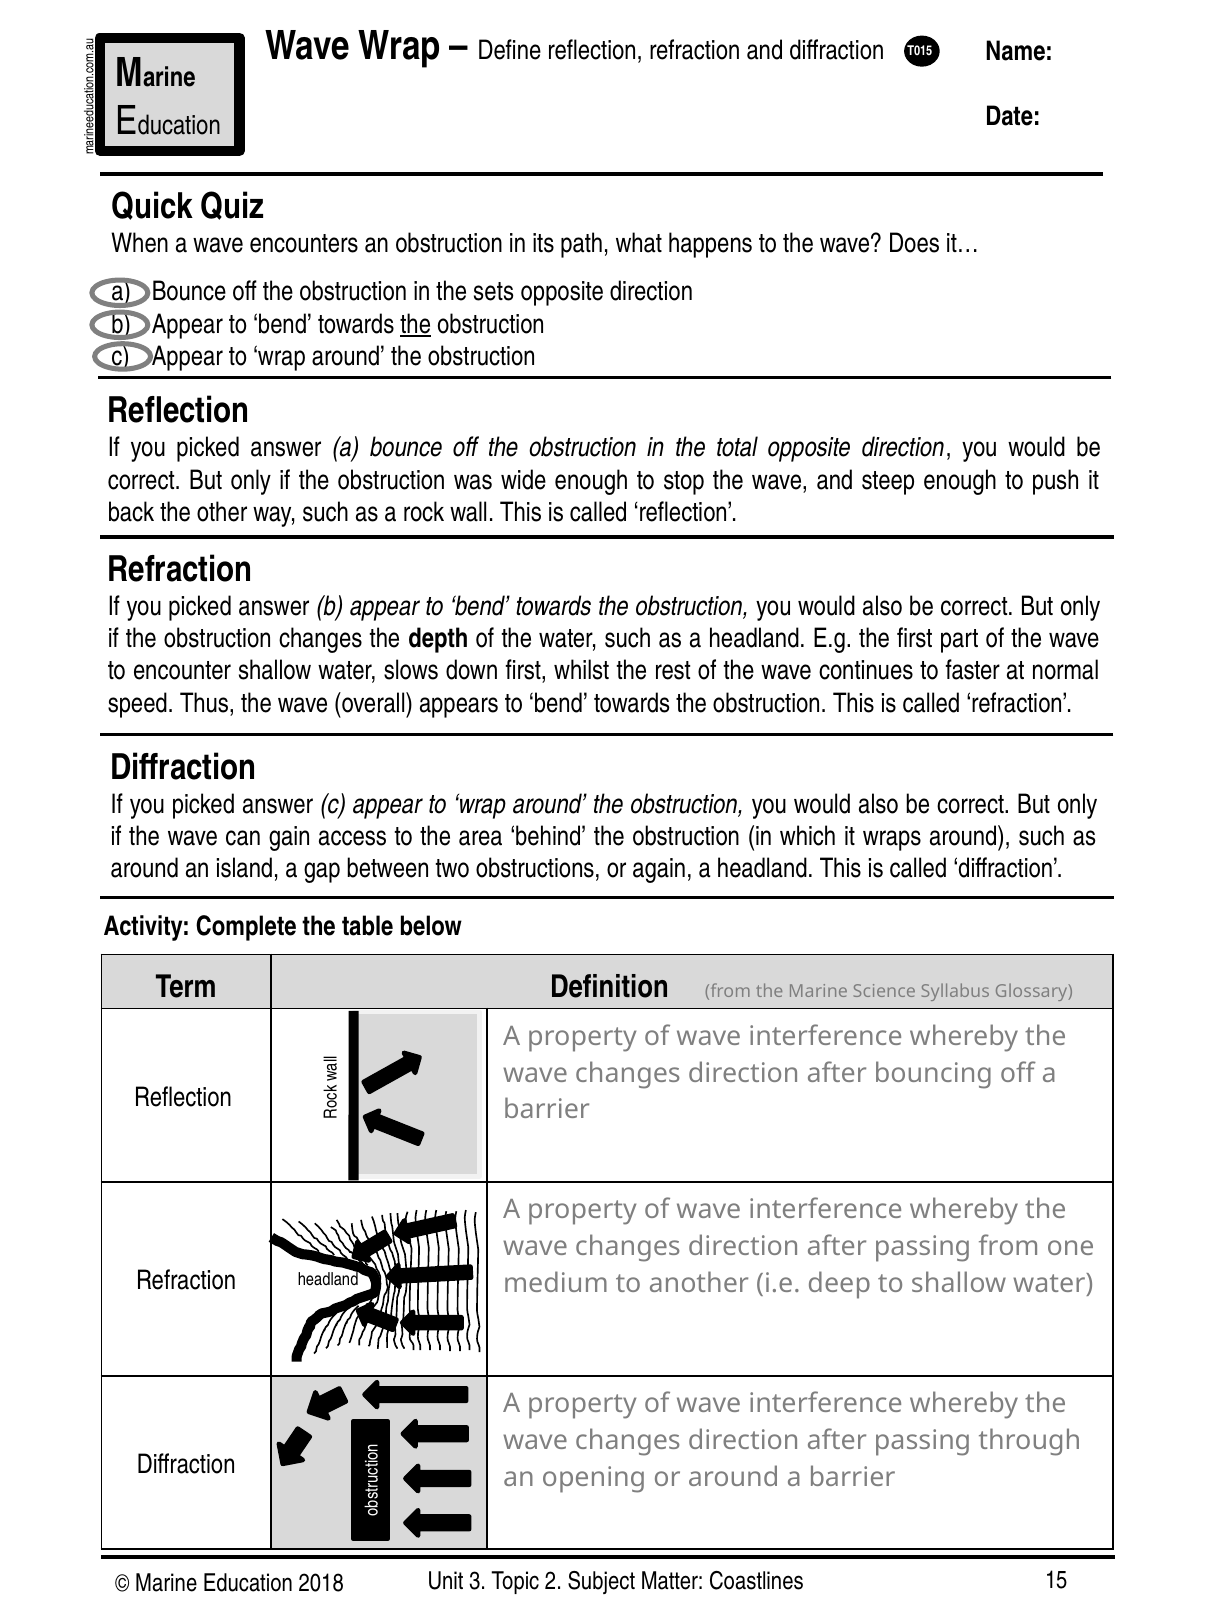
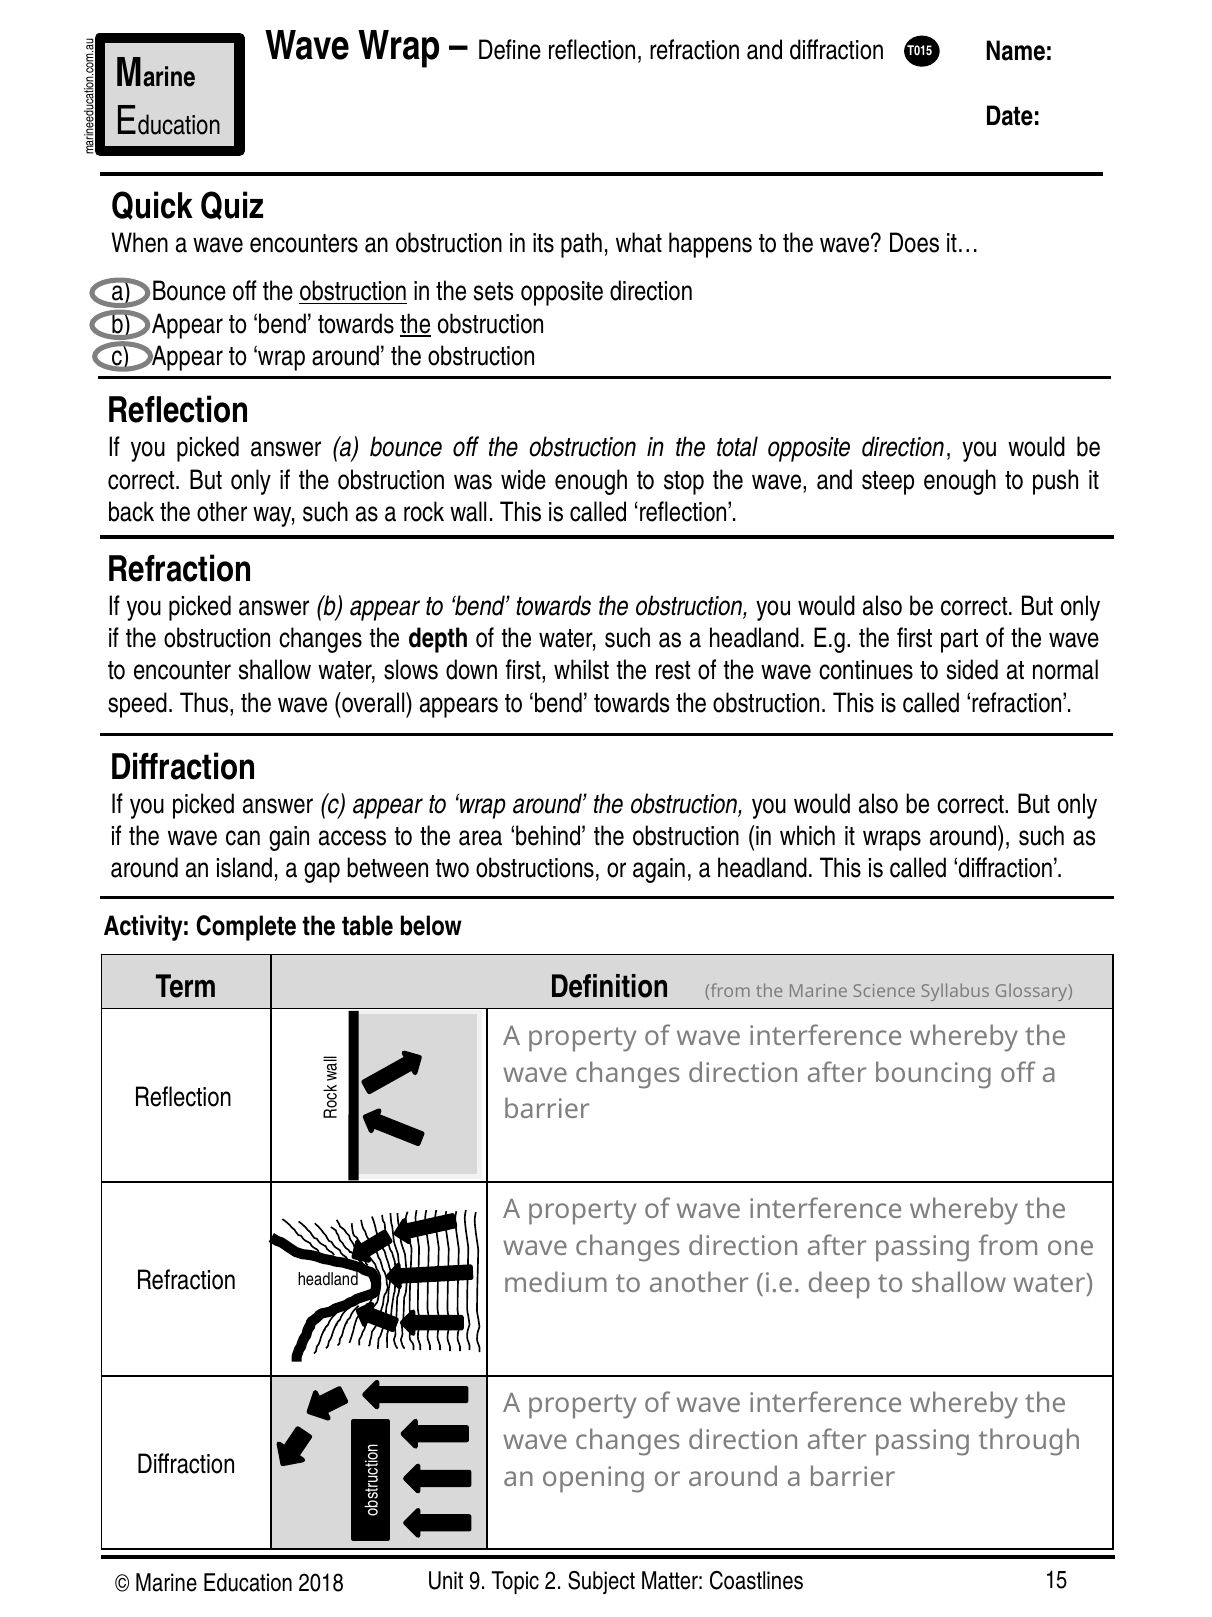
obstruction underline: none -> present (353, 292)
faster: faster -> sided (972, 671)
3: 3 -> 9 (478, 1580)
